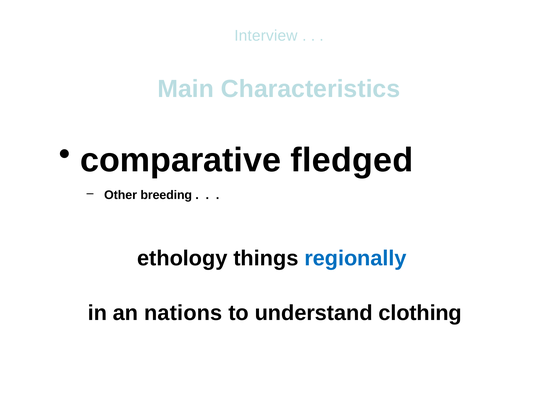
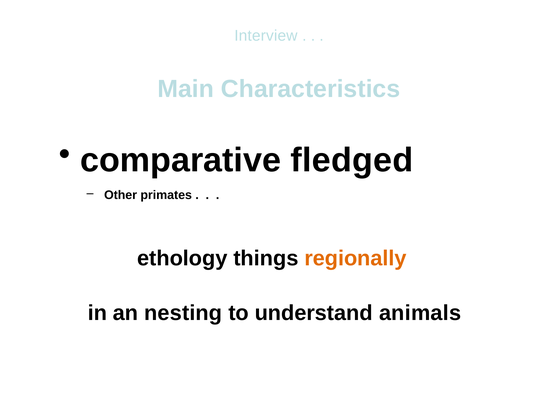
breeding: breeding -> primates (166, 195)
regionally colour: blue -> orange (355, 258)
nations: nations -> nesting (183, 313)
clothing: clothing -> animals (420, 313)
